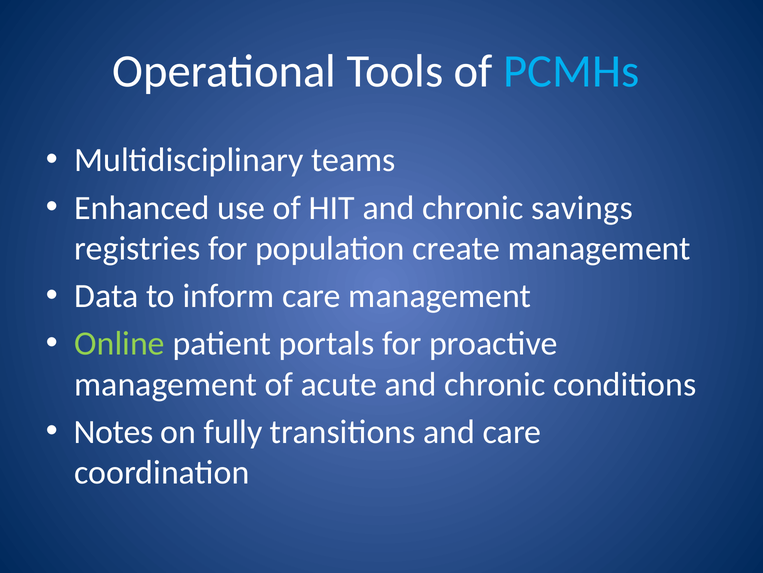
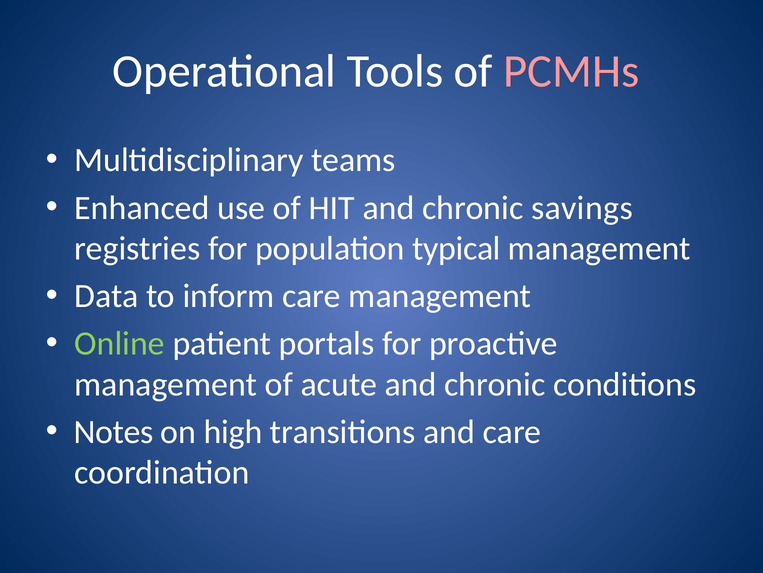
PCMHs colour: light blue -> pink (571, 71)
create: create -> typical (456, 248)
fully: fully -> high (233, 431)
